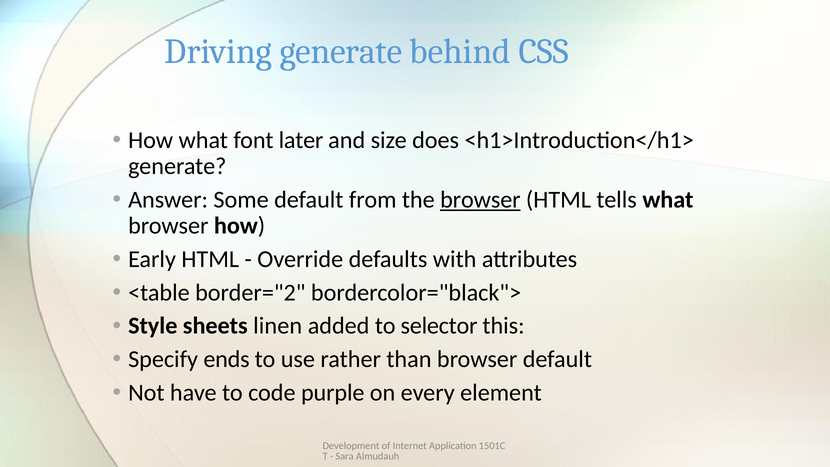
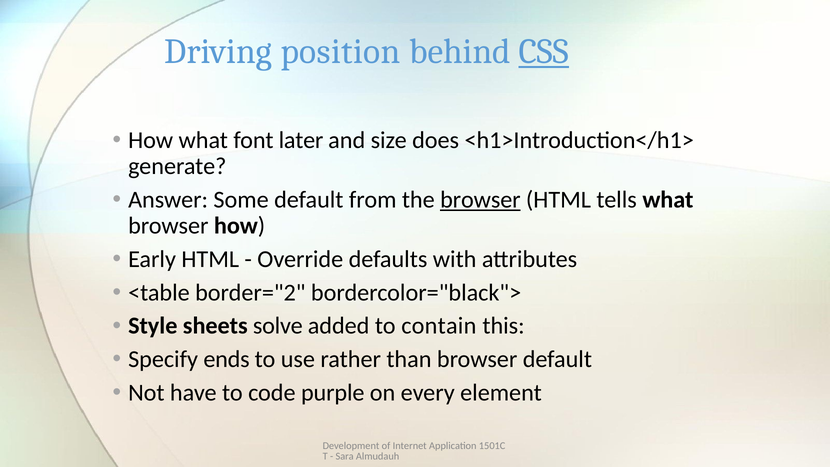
Driving generate: generate -> position (340, 52)
CSS underline: none -> present (544, 52)
linen: linen -> solve (278, 326)
selector: selector -> contain (439, 326)
